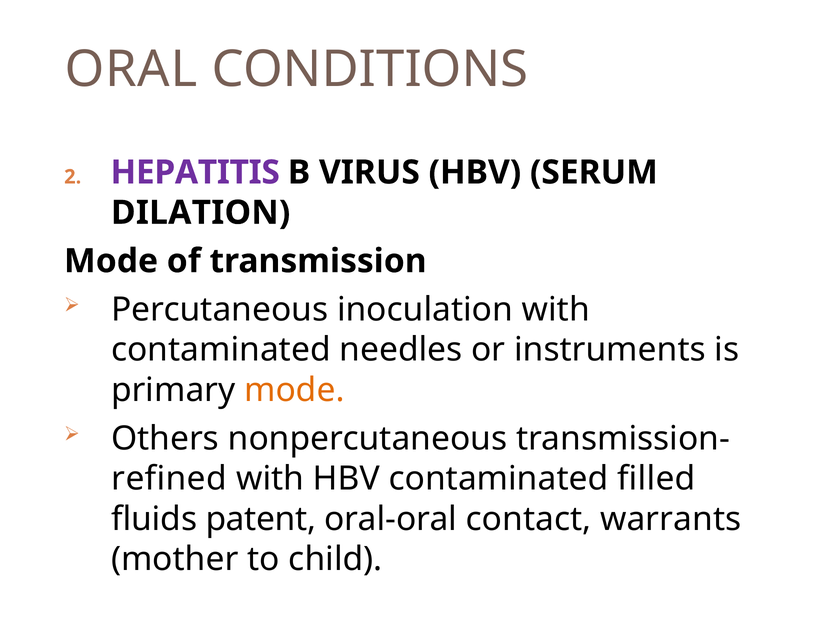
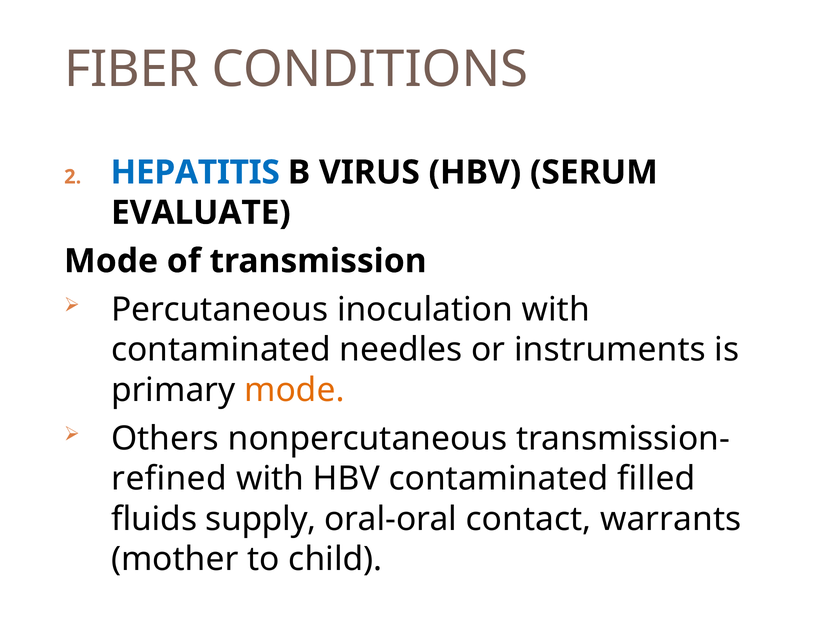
ORAL: ORAL -> FIBER (132, 70)
HEPATITIS colour: purple -> blue (195, 173)
DILATION: DILATION -> EVALUATE (201, 213)
patent: patent -> supply (261, 519)
